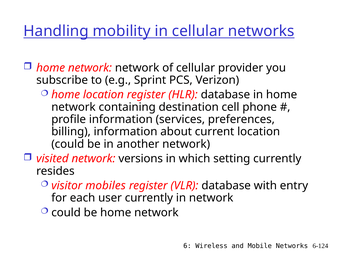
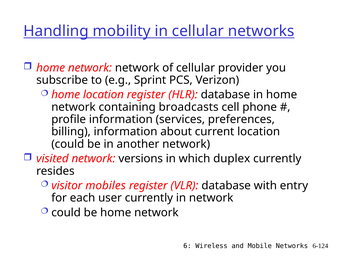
destination: destination -> broadcasts (189, 107)
setting: setting -> duplex (232, 159)
